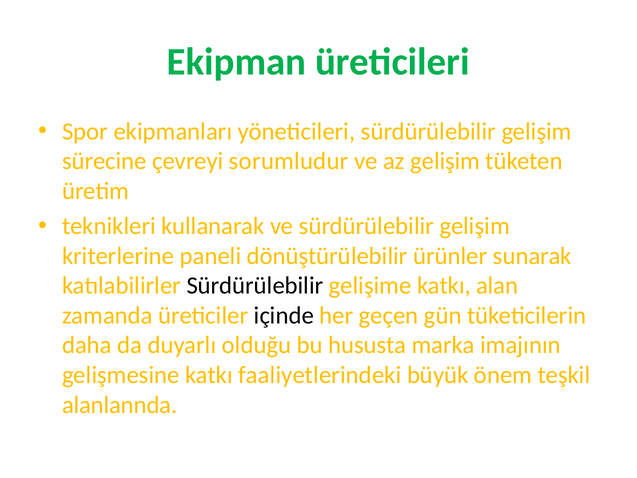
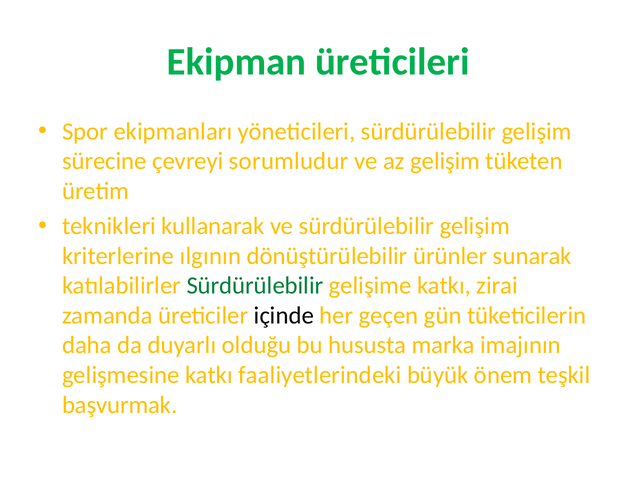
paneli: paneli -> ılgının (210, 256)
Sürdürülebilir colour: black -> green (255, 286)
alan: alan -> zirai (497, 286)
alanlannda: alanlannda -> başvurmak (120, 405)
